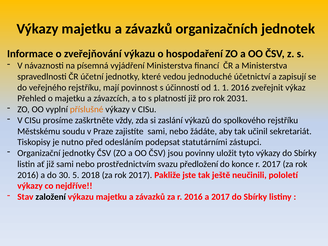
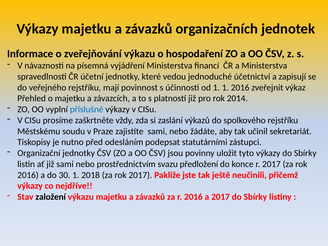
2031: 2031 -> 2014 (237, 98)
příslušné colour: orange -> blue (87, 109)
30 5: 5 -> 1 (76, 175)
pololetí: pololetí -> přičemž (283, 175)
